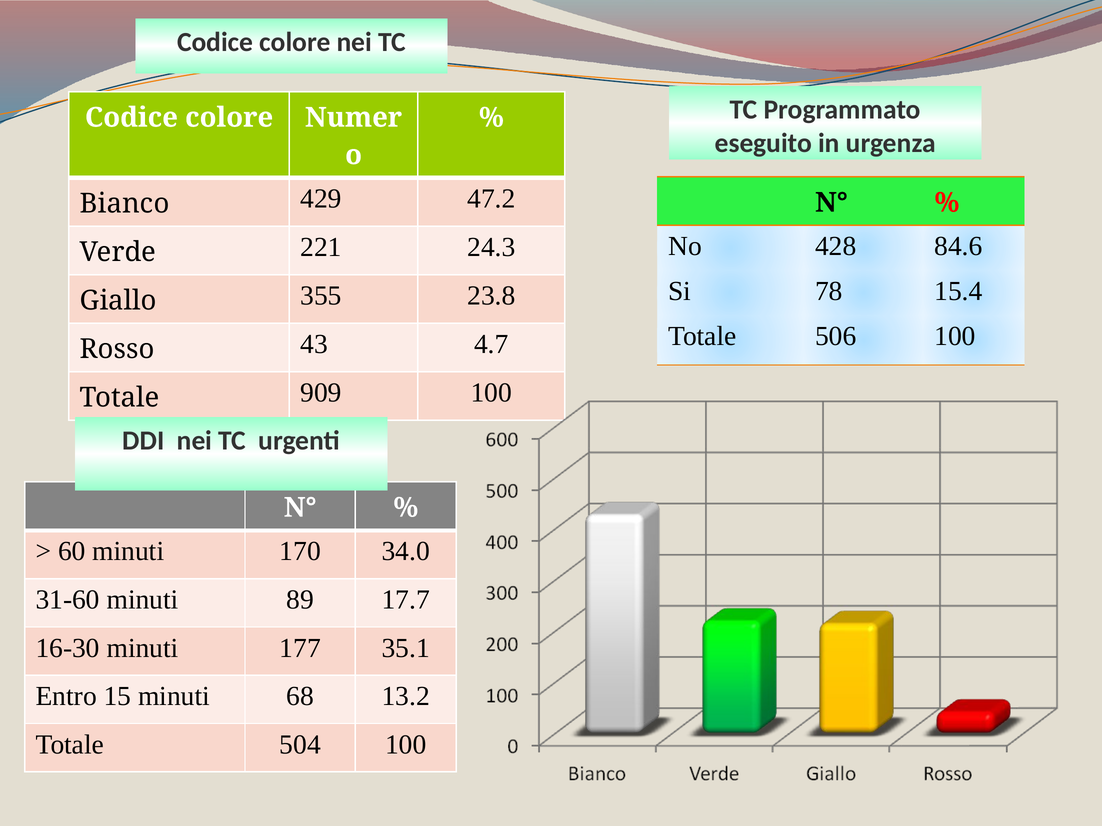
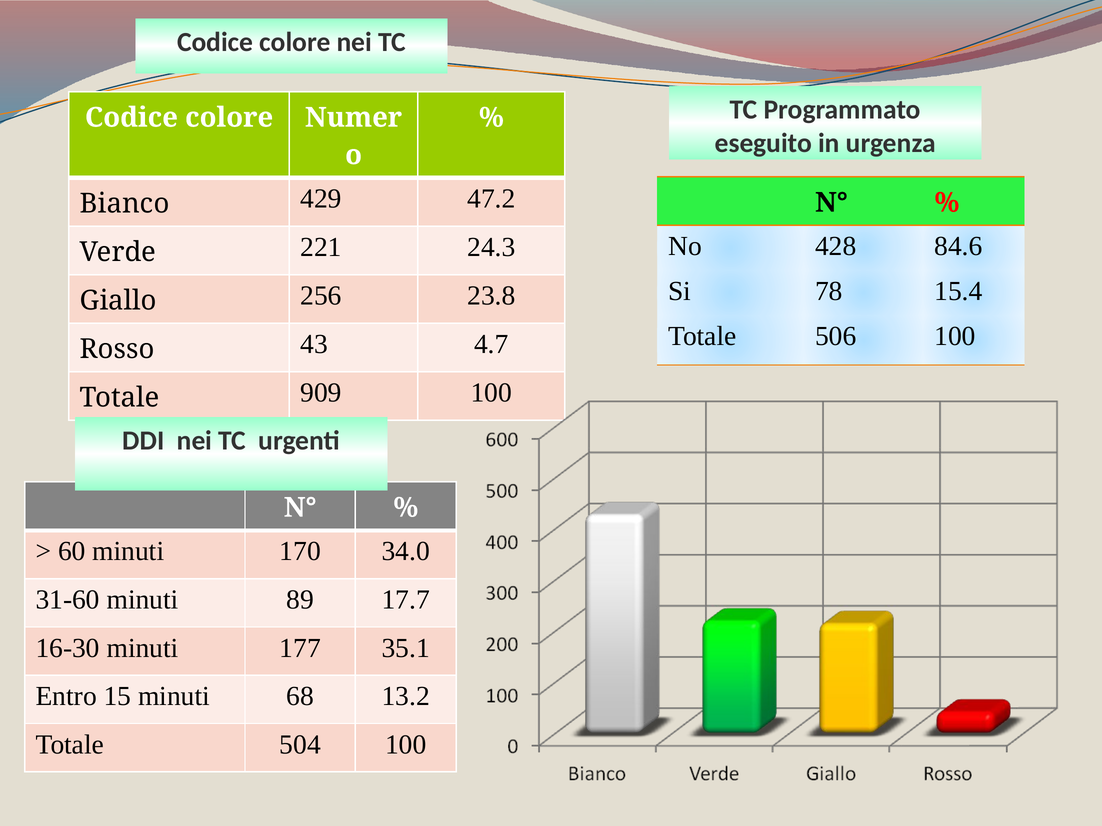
355: 355 -> 256 (321, 296)
